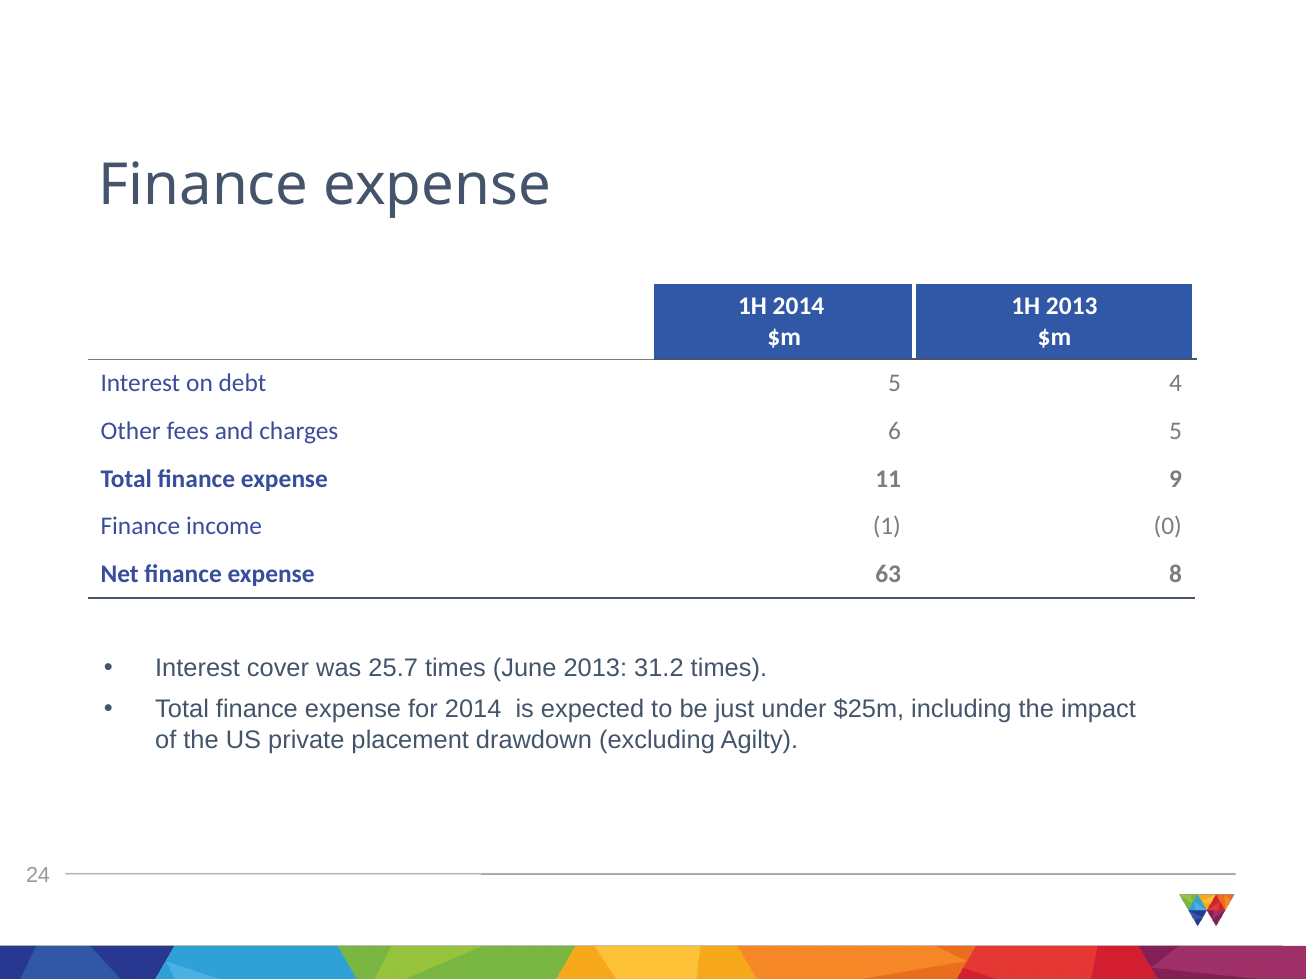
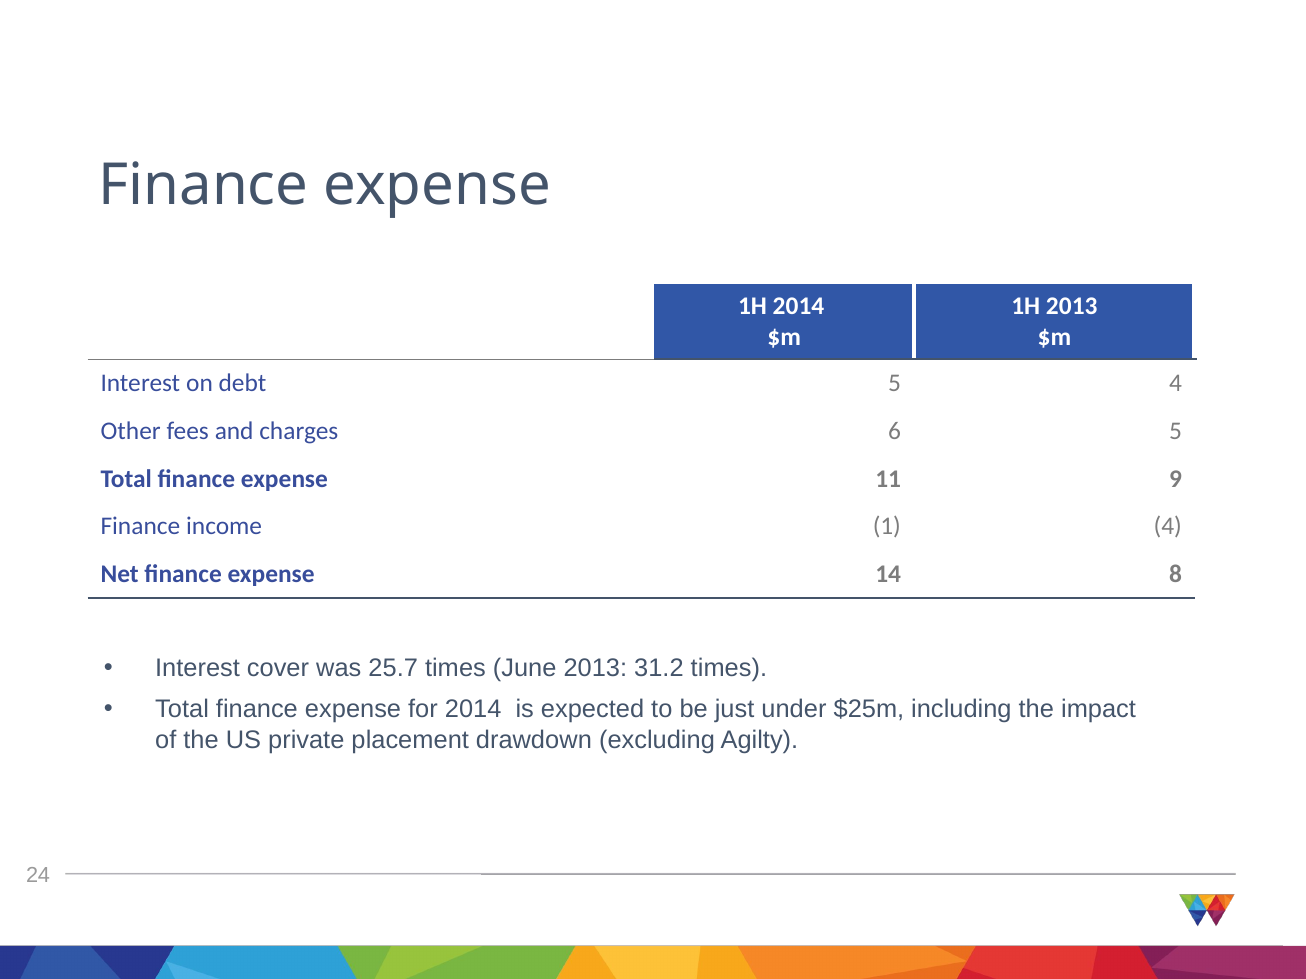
1 0: 0 -> 4 (1168, 527)
63: 63 -> 14 (888, 575)
